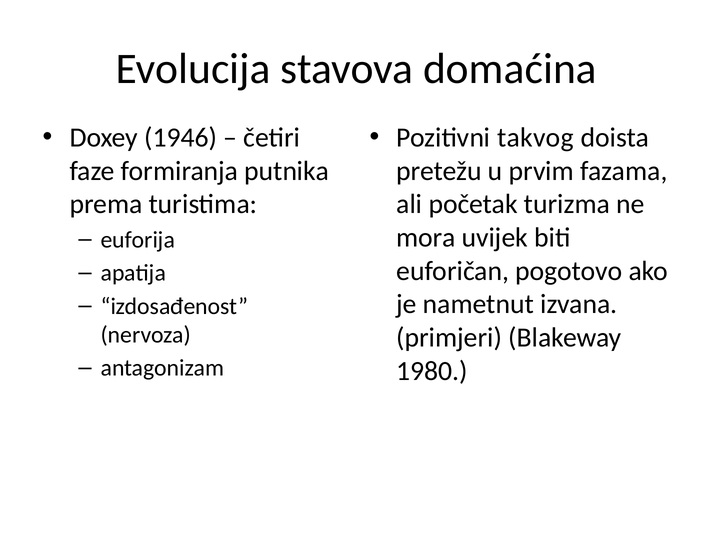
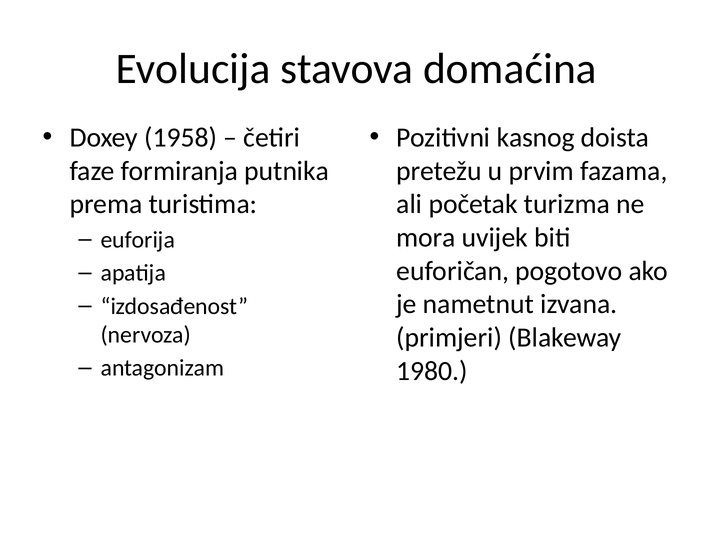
1946: 1946 -> 1958 (181, 138)
takvog: takvog -> kasnog (536, 138)
